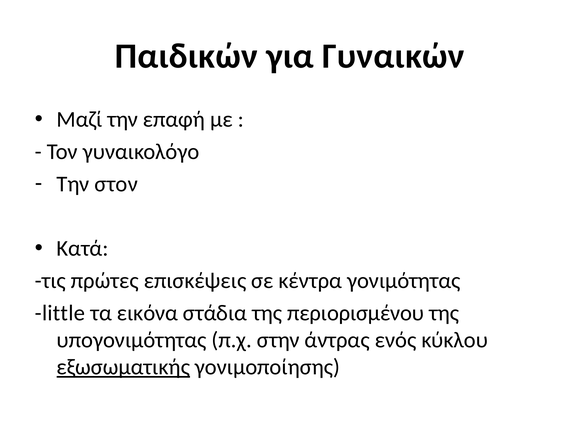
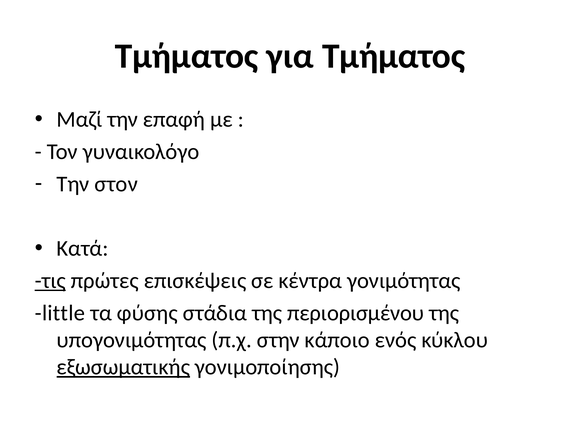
Παιδικών: Παιδικών -> Τμήματος (187, 56)
για Γυναικών: Γυναικών -> Τμήματος (394, 56)
τις underline: none -> present (50, 281)
εικόνα: εικόνα -> φύσης (147, 313)
άντρας: άντρας -> κάποιο (337, 340)
